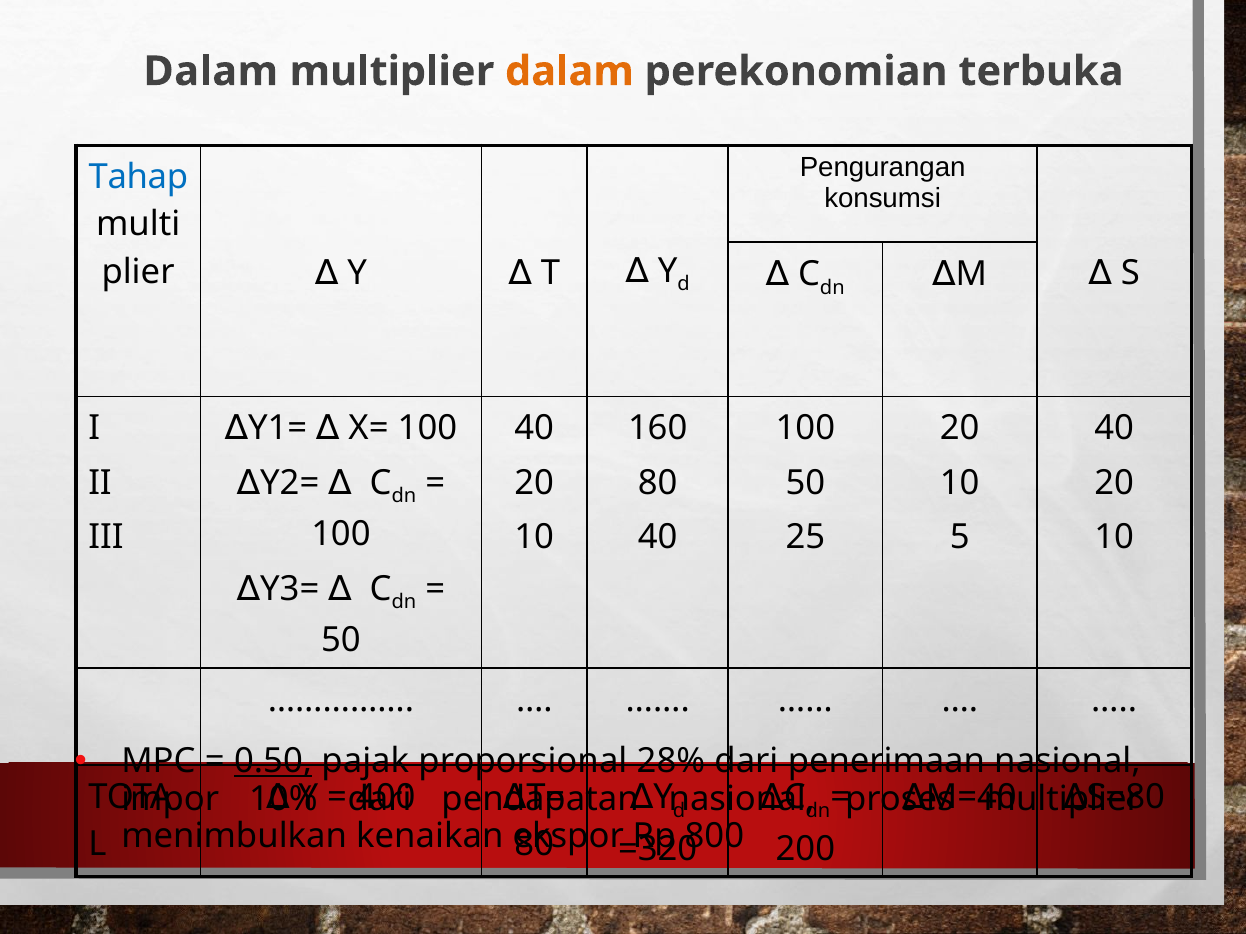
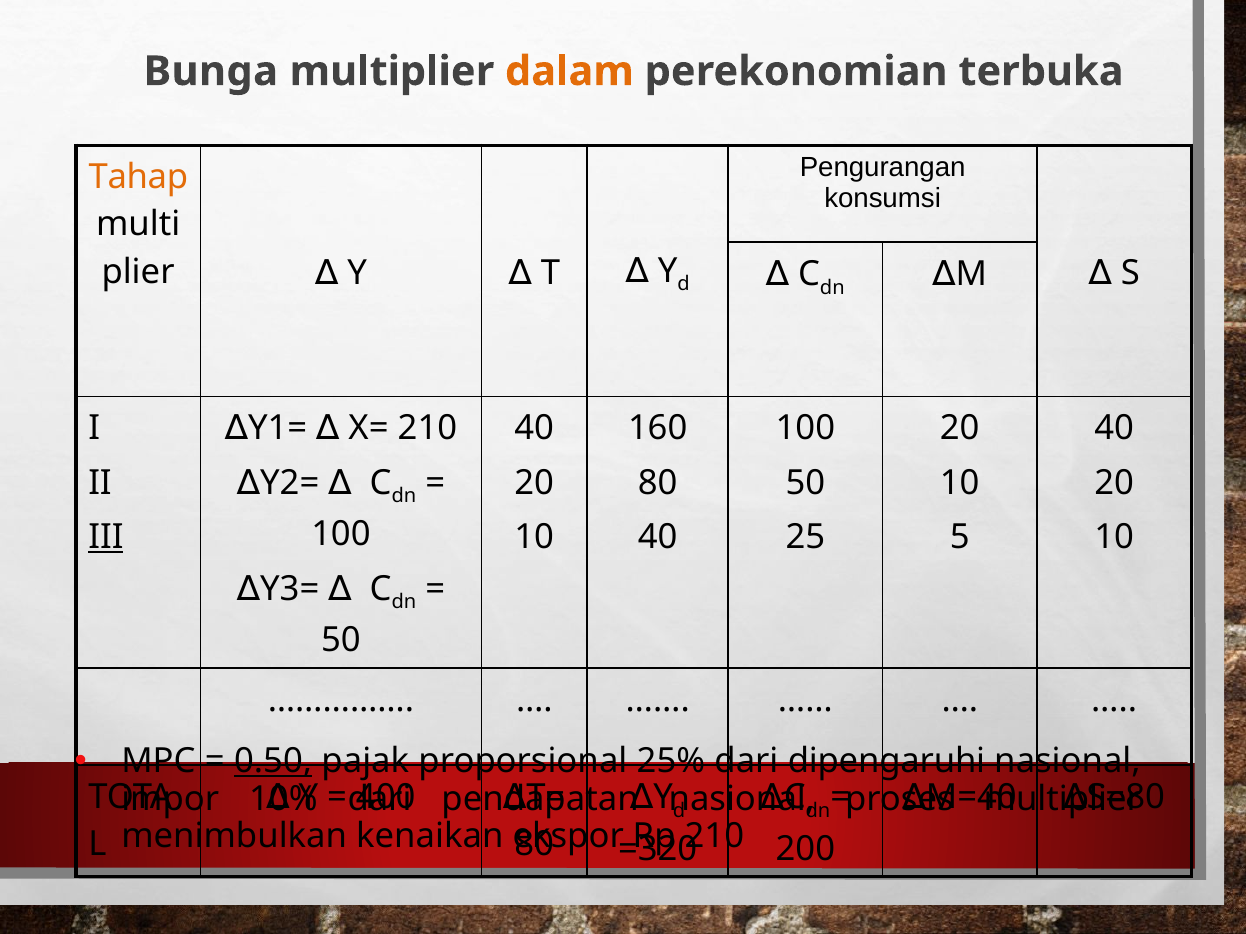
Dalam: Dalam -> Bunga (211, 71)
Tahap colour: blue -> orange (138, 177)
X= 100: 100 -> 210 (427, 429)
III underline: none -> present (106, 537)
28%: 28% -> 25% (671, 762)
penerimaan: penerimaan -> dipengaruhi (886, 762)
800: 800 -> 210 (714, 837)
